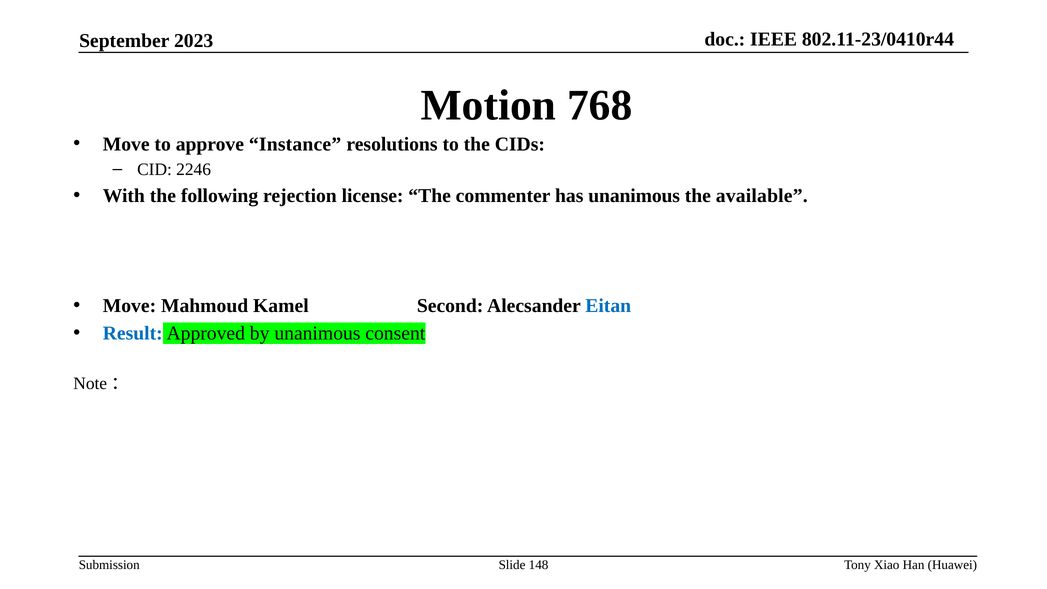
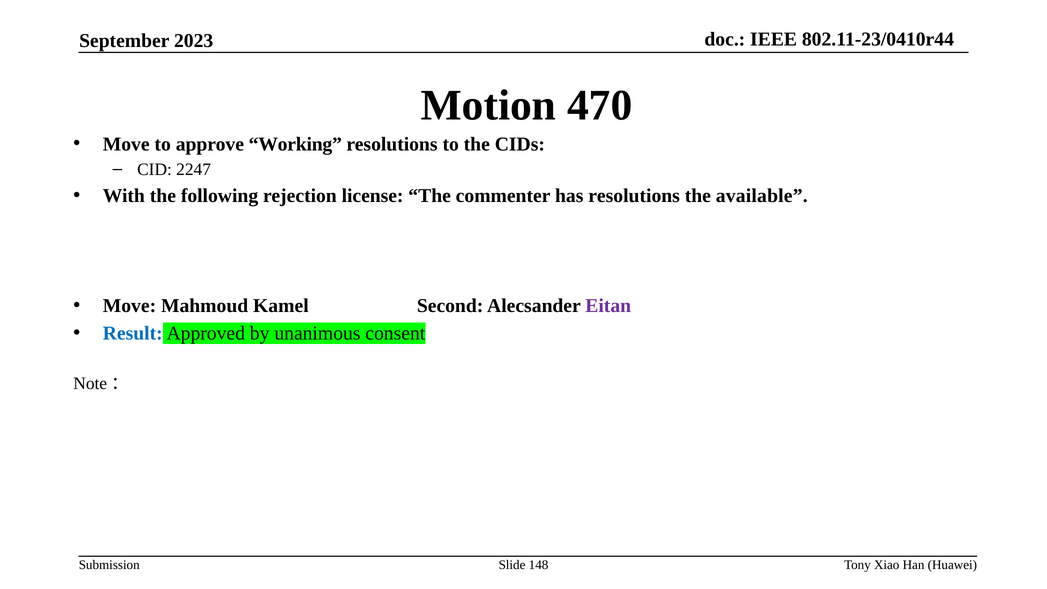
768: 768 -> 470 (600, 105)
Instance: Instance -> Working (295, 144)
2246: 2246 -> 2247 (194, 170)
has unanimous: unanimous -> resolutions (634, 196)
Eitan colour: blue -> purple (608, 306)
